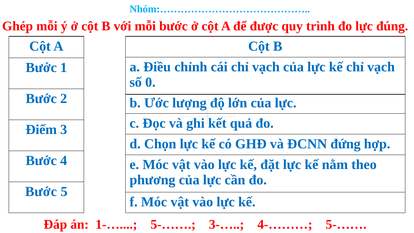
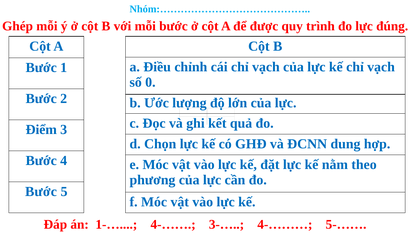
đứng: đứng -> dung (345, 144)
1-… 5-……: 5-…… -> 4-…… (173, 224)
